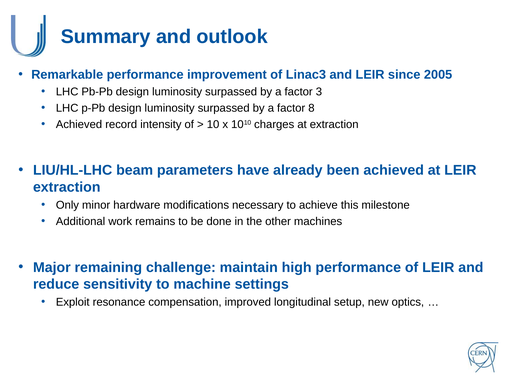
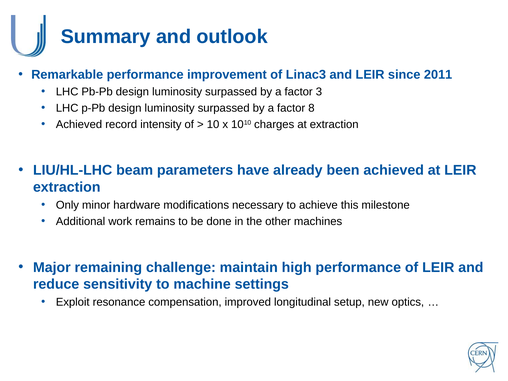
2005: 2005 -> 2011 (438, 75)
